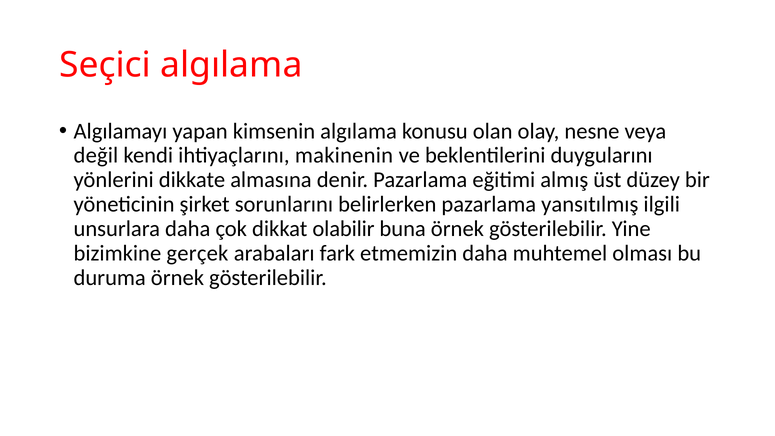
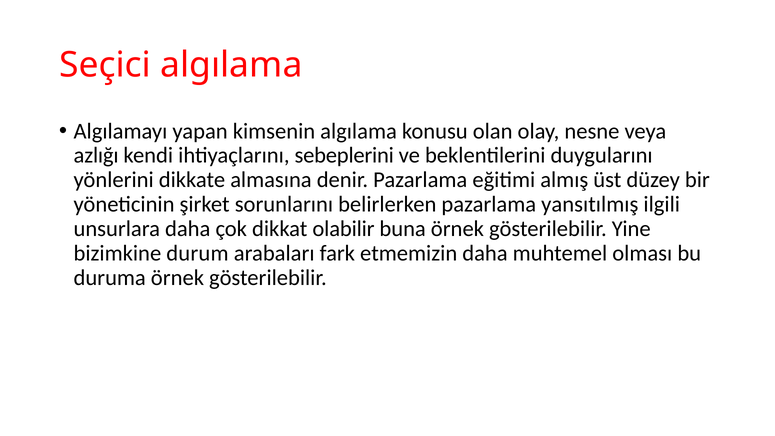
değil: değil -> azlığı (96, 155)
makinenin: makinenin -> sebeplerini (344, 155)
gerçek: gerçek -> durum (197, 253)
